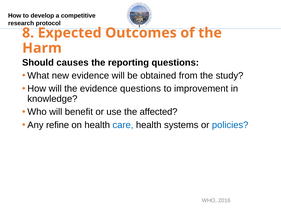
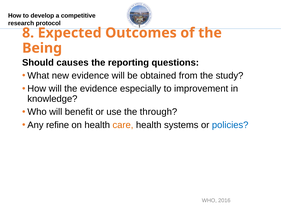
Harm: Harm -> Being (42, 48)
evidence questions: questions -> especially (141, 89)
affected: affected -> through (158, 112)
care colour: blue -> orange (123, 125)
